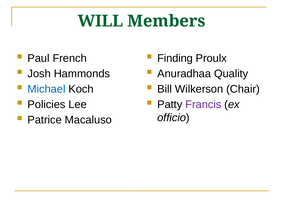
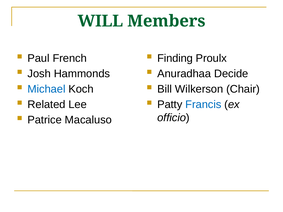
Quality: Quality -> Decide (231, 74)
Policies: Policies -> Related (47, 105)
Francis colour: purple -> blue (203, 105)
